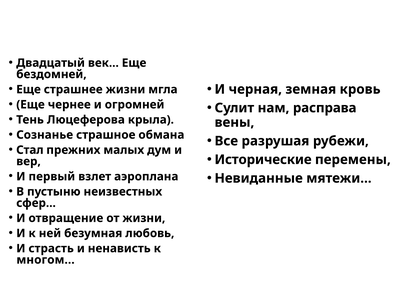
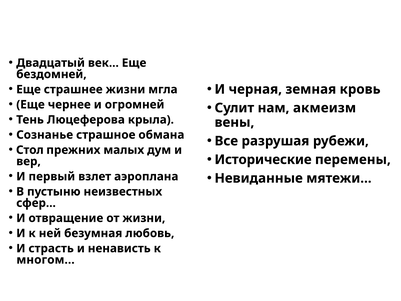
расправа: расправа -> акмеизм (325, 108)
Стал: Стал -> Стол (30, 150)
